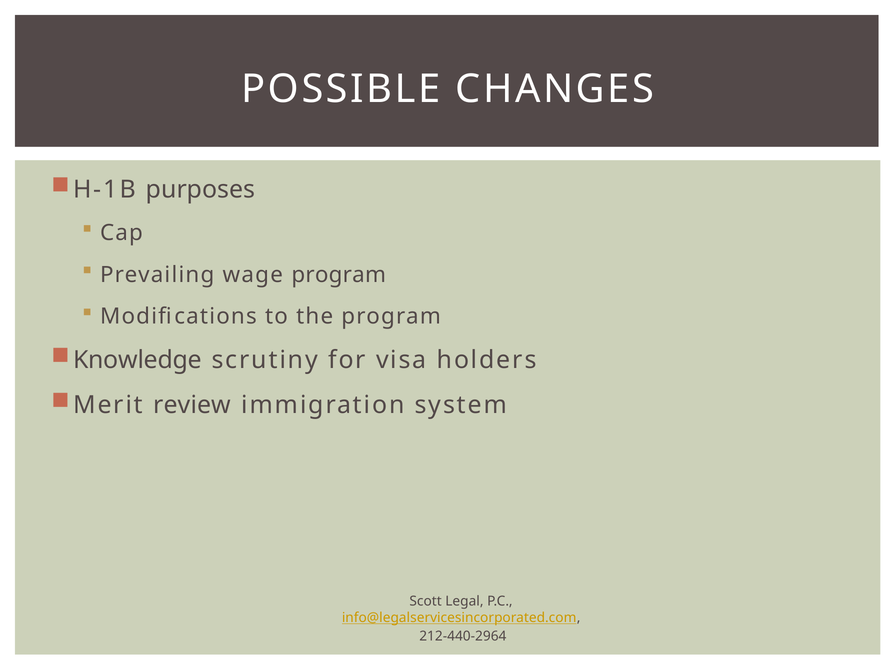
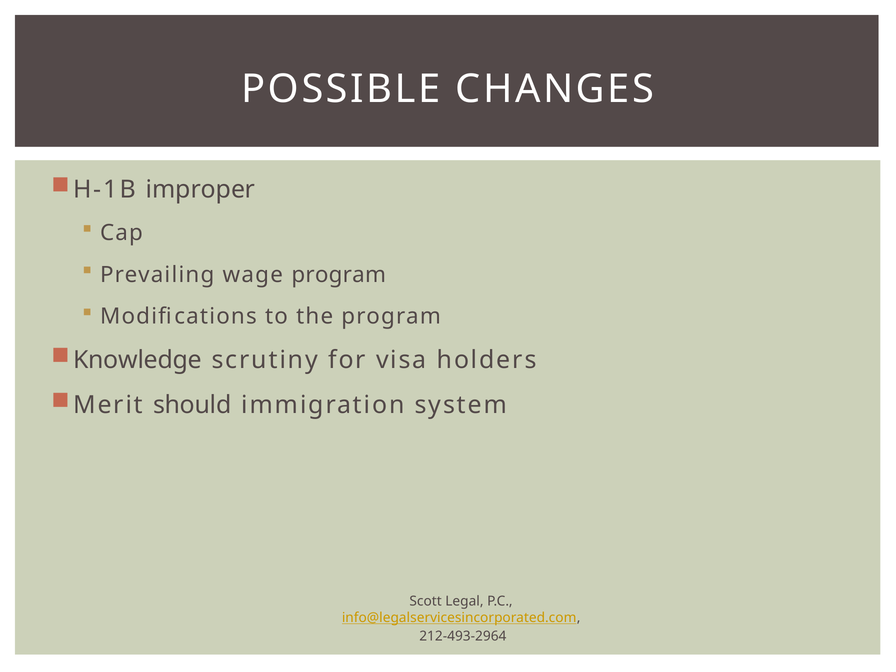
purposes: purposes -> improper (201, 190)
review: review -> should (192, 405)
212-440-2964: 212-440-2964 -> 212-493-2964 (463, 636)
